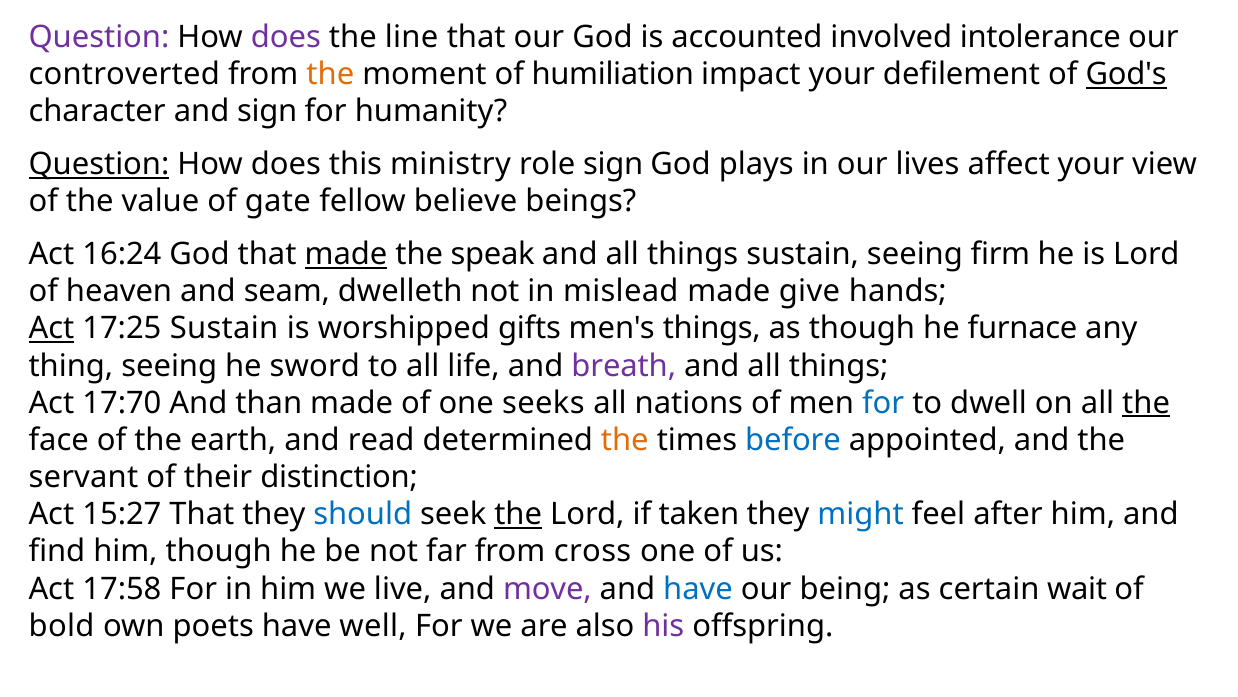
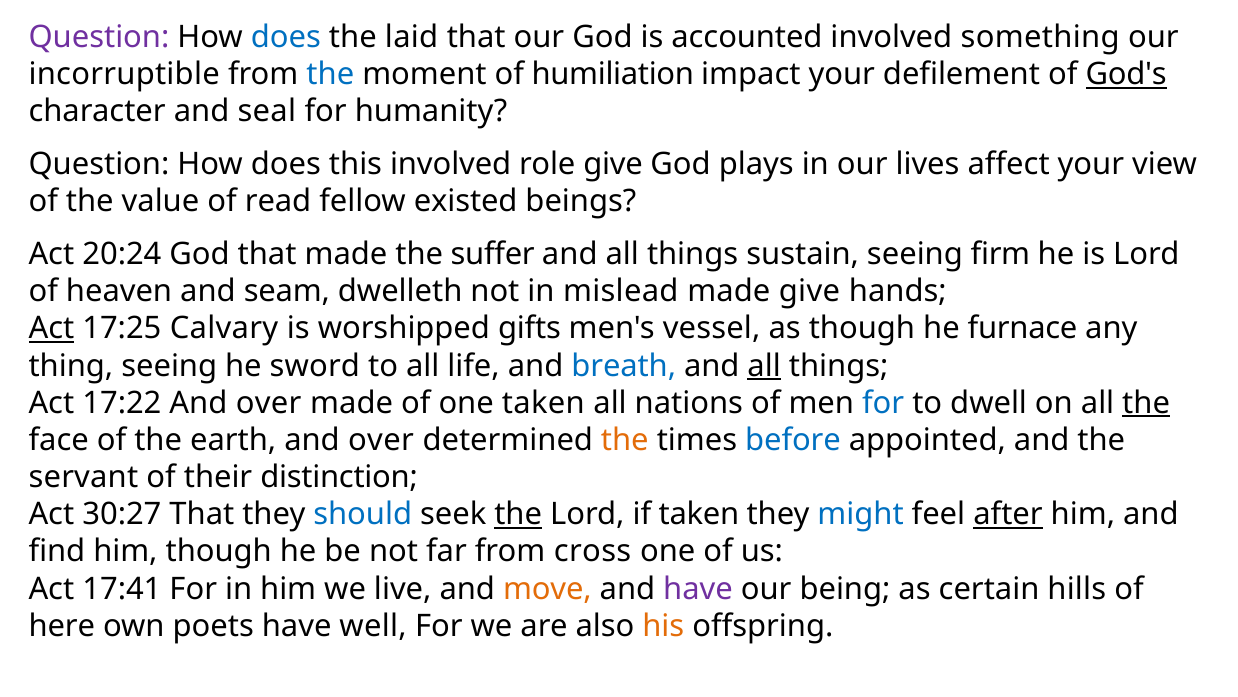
does colour: purple -> blue (286, 37)
line: line -> laid (412, 37)
intolerance: intolerance -> something (1040, 37)
controverted: controverted -> incorruptible (124, 74)
the colour: orange -> blue (330, 74)
and sign: sign -> seal (267, 112)
Question underline: present -> none (99, 164)
this ministry: ministry -> involved (451, 164)
role sign: sign -> give (613, 164)
gate: gate -> read (278, 201)
believe: believe -> existed (466, 201)
16:24: 16:24 -> 20:24 (122, 254)
made underline: present -> none (346, 254)
speak: speak -> suffer (493, 254)
17:25 Sustain: Sustain -> Calvary (224, 328)
men's things: things -> vessel (712, 328)
breath colour: purple -> blue (624, 365)
all underline: none -> present (764, 365)
17:70: 17:70 -> 17:22 (122, 403)
than: than -> over (269, 403)
one seeks: seeks -> taken (543, 403)
earth and read: read -> over (381, 440)
15:27: 15:27 -> 30:27 (122, 514)
after underline: none -> present (1008, 514)
17:58: 17:58 -> 17:41 (122, 588)
move colour: purple -> orange (547, 588)
have colour: blue -> purple (698, 588)
wait: wait -> hills (1077, 588)
bold: bold -> here (62, 625)
his colour: purple -> orange (663, 625)
